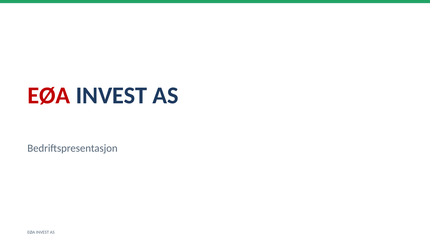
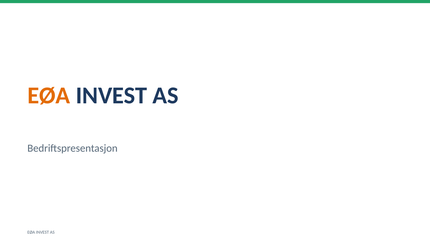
EØA colour: red -> orange (49, 95)
